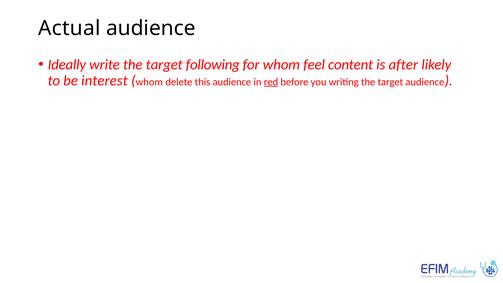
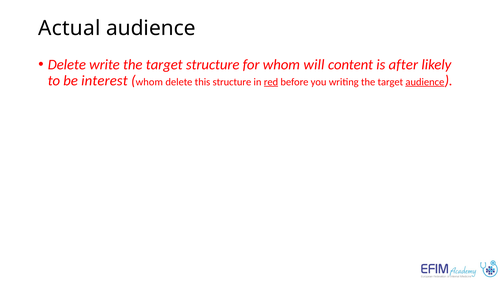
Ideally: Ideally -> Delete (67, 65)
target following: following -> structure (213, 65)
feel: feel -> will (314, 65)
this audience: audience -> structure (232, 82)
audience underline: none -> present (425, 82)
